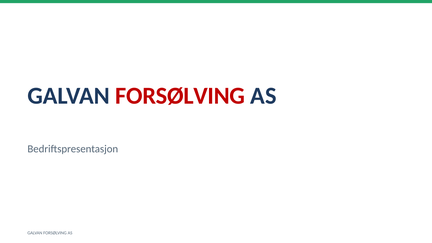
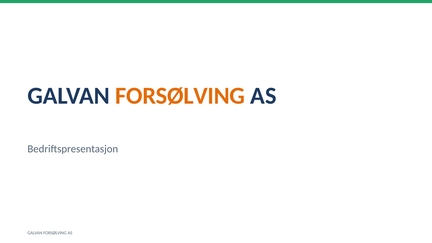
FORSØLVING colour: red -> orange (180, 96)
